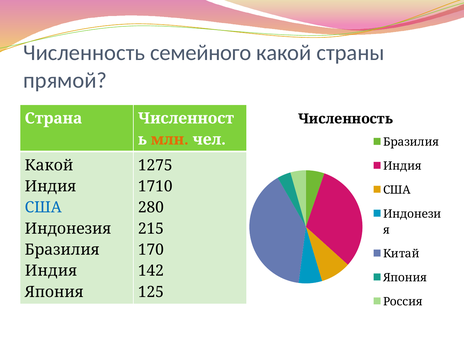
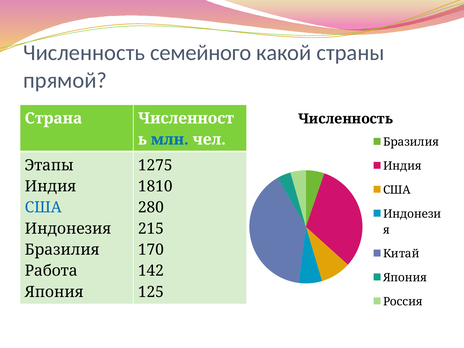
млн colour: orange -> blue (170, 139)
Какой: Какой -> Этапы (49, 165)
1710: 1710 -> 1810 (155, 186)
Индия: Индия -> Работа (51, 271)
